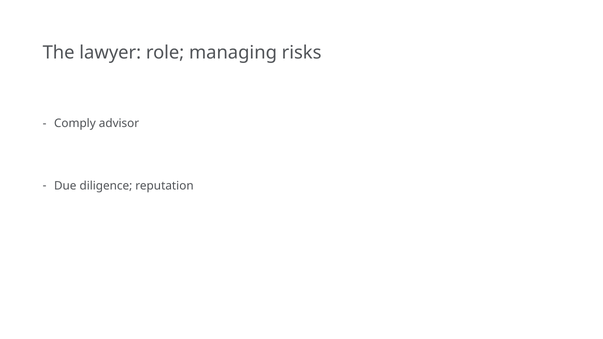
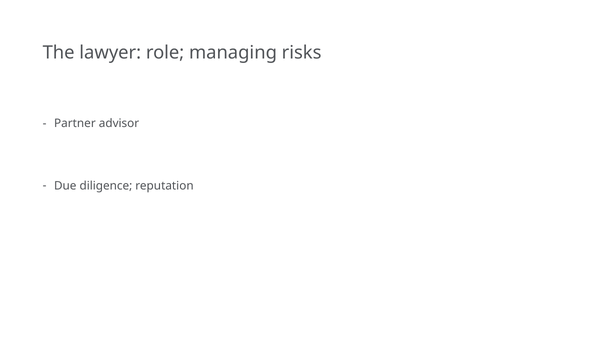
Comply: Comply -> Partner (75, 123)
